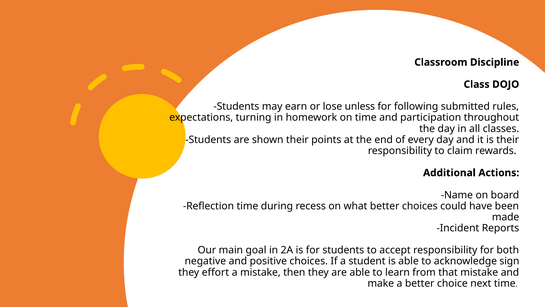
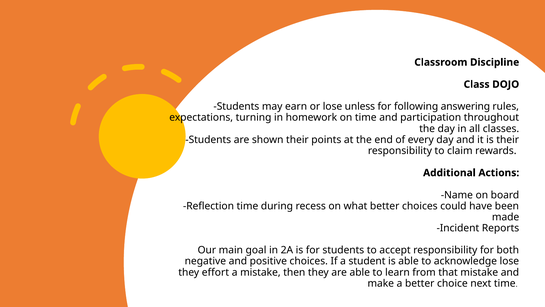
submitted: submitted -> answering (465, 106)
acknowledge sign: sign -> lose (509, 261)
